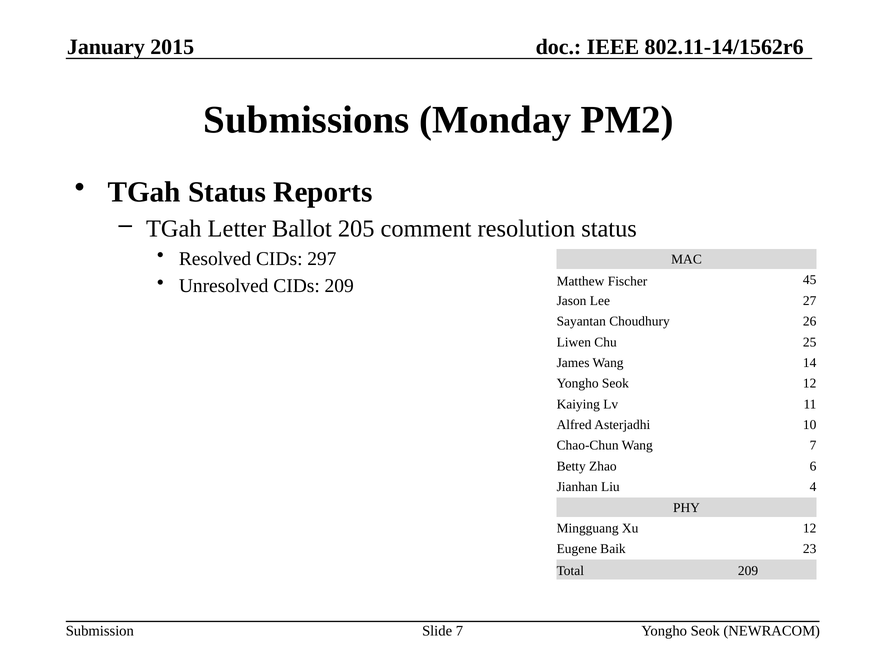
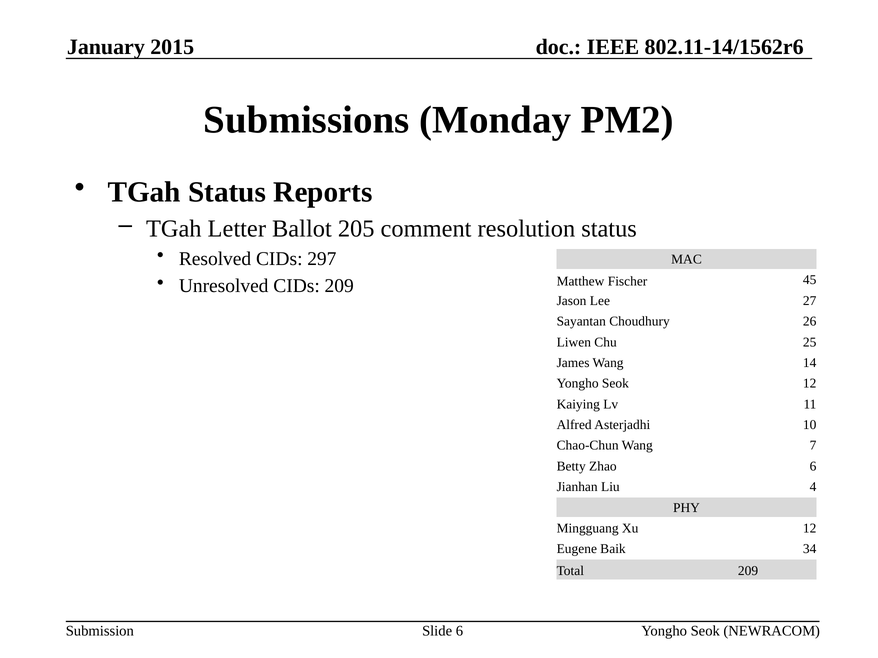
23: 23 -> 34 (810, 549)
Slide 7: 7 -> 6 (459, 632)
